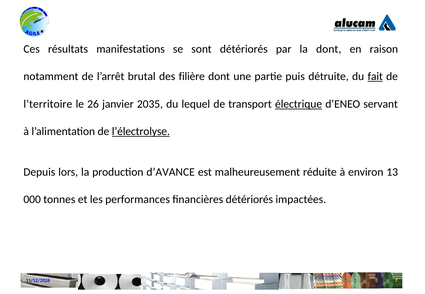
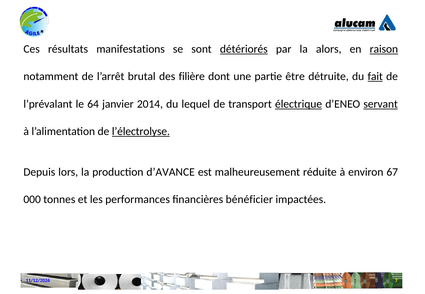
détériorés underline: none -> present (244, 49)
la dont: dont -> alors (329, 49)
raison underline: none -> present (384, 49)
puis: puis -> être (295, 77)
l’territoire: l’territoire -> l’prévalant (48, 104)
26: 26 -> 64 (93, 104)
2035: 2035 -> 2014 (150, 104)
servant underline: none -> present (381, 104)
13: 13 -> 67 (392, 172)
financières détériorés: détériorés -> bénéficier (249, 200)
